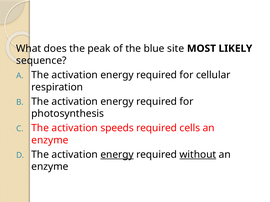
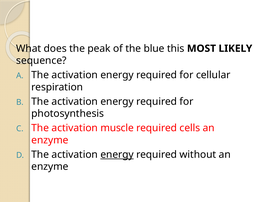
site: site -> this (176, 49)
speeds: speeds -> muscle (117, 128)
without underline: present -> none (198, 155)
